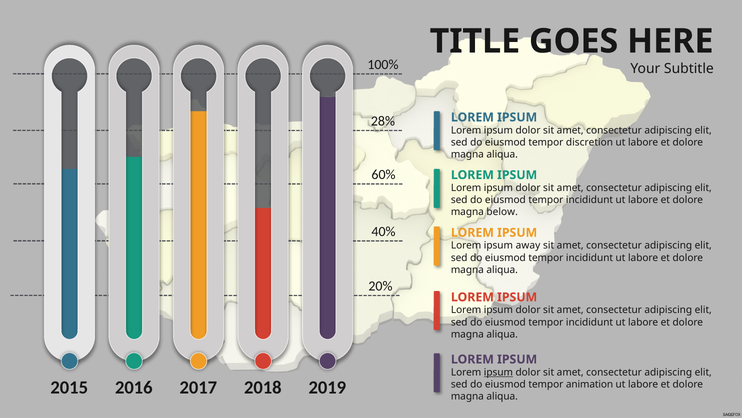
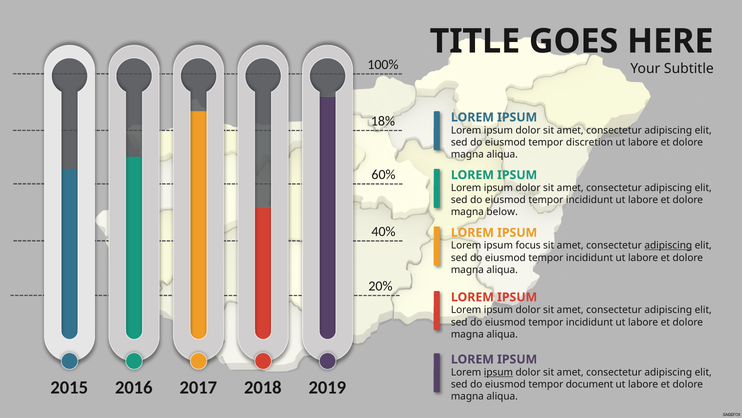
28%: 28% -> 18% (383, 121)
away: away -> focus (528, 245)
adipiscing underline: none -> present (668, 245)
animation: animation -> document (590, 384)
